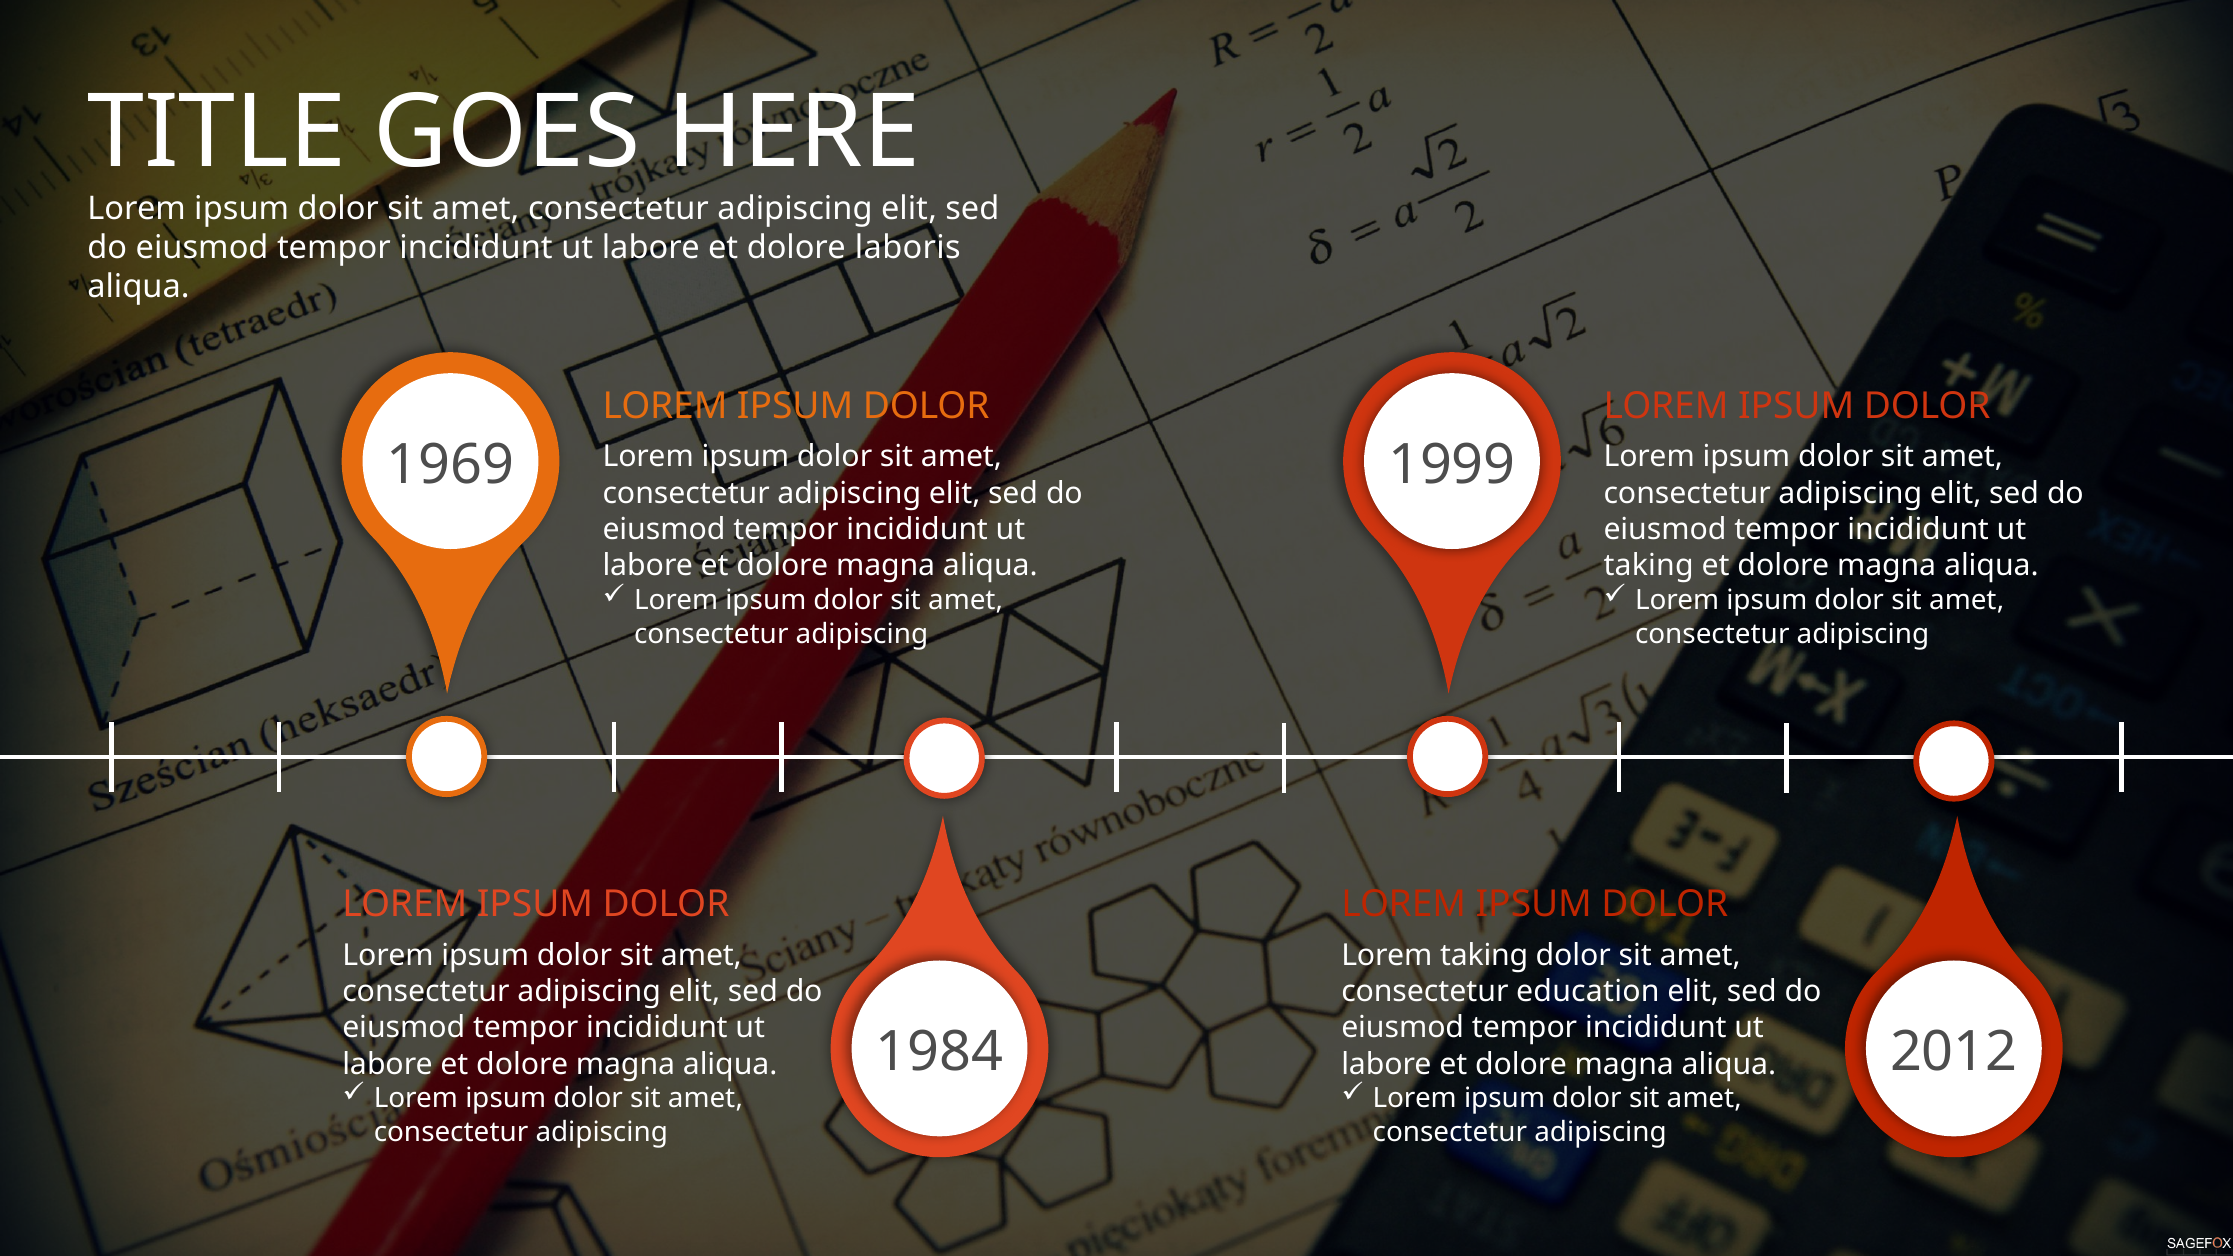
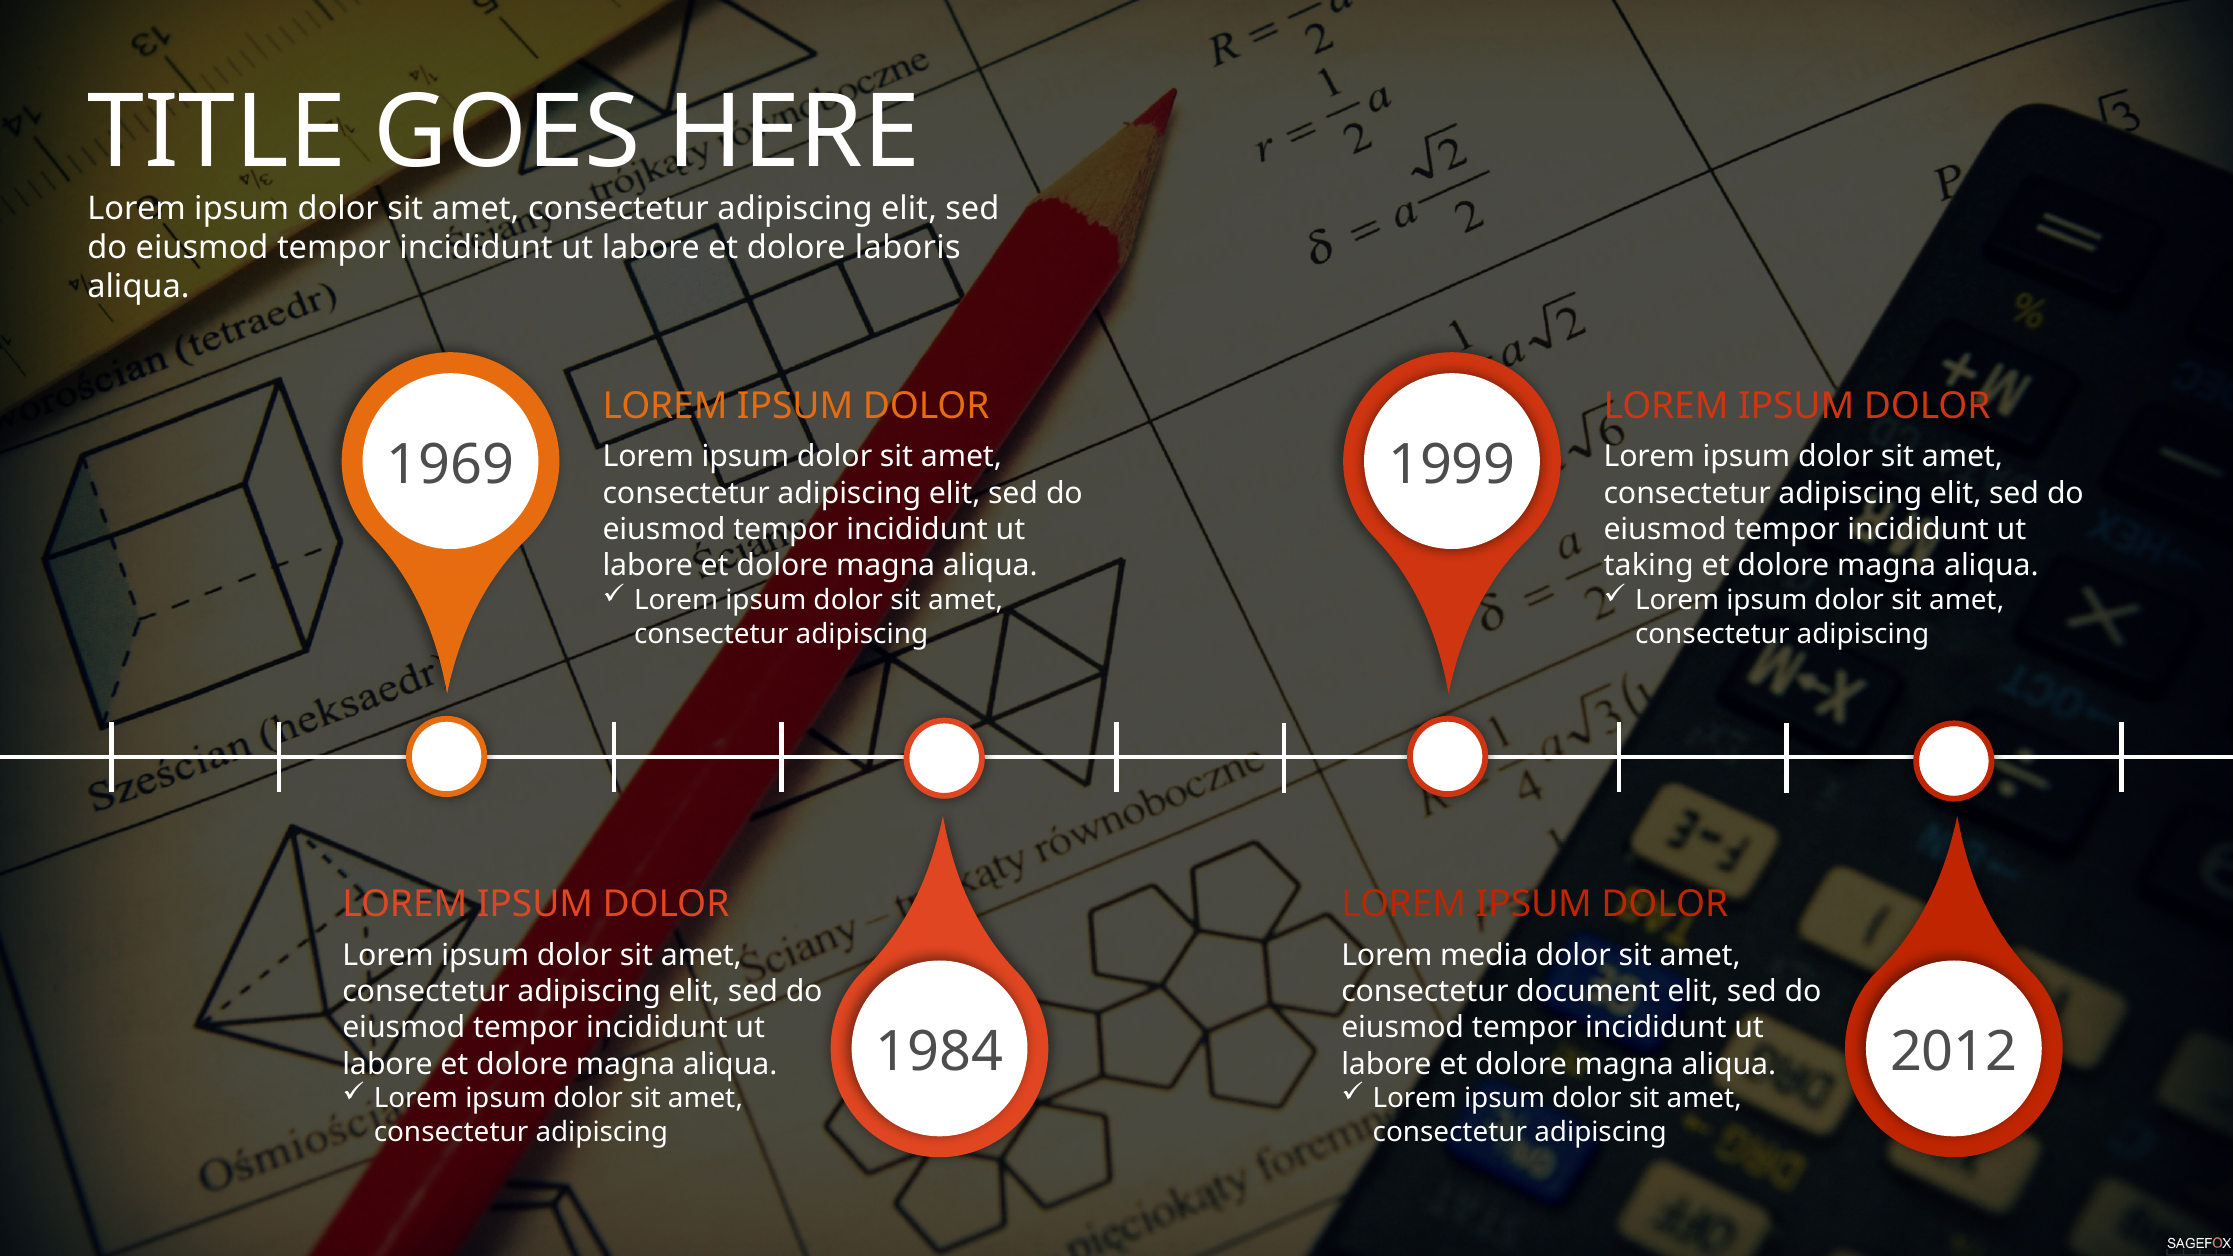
Lorem taking: taking -> media (1484, 955)
education: education -> document (1588, 991)
